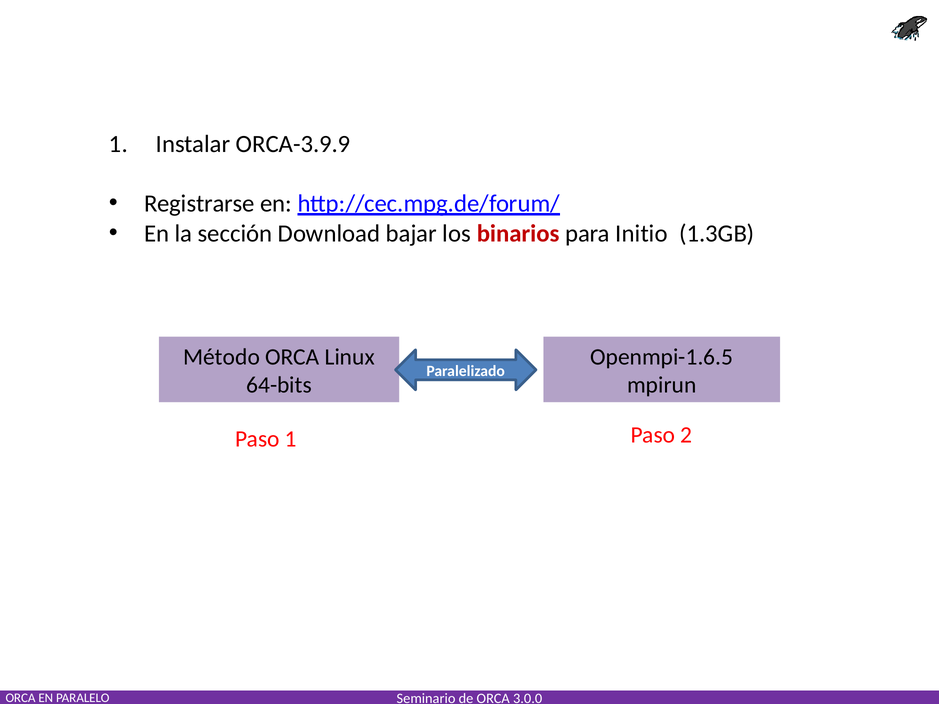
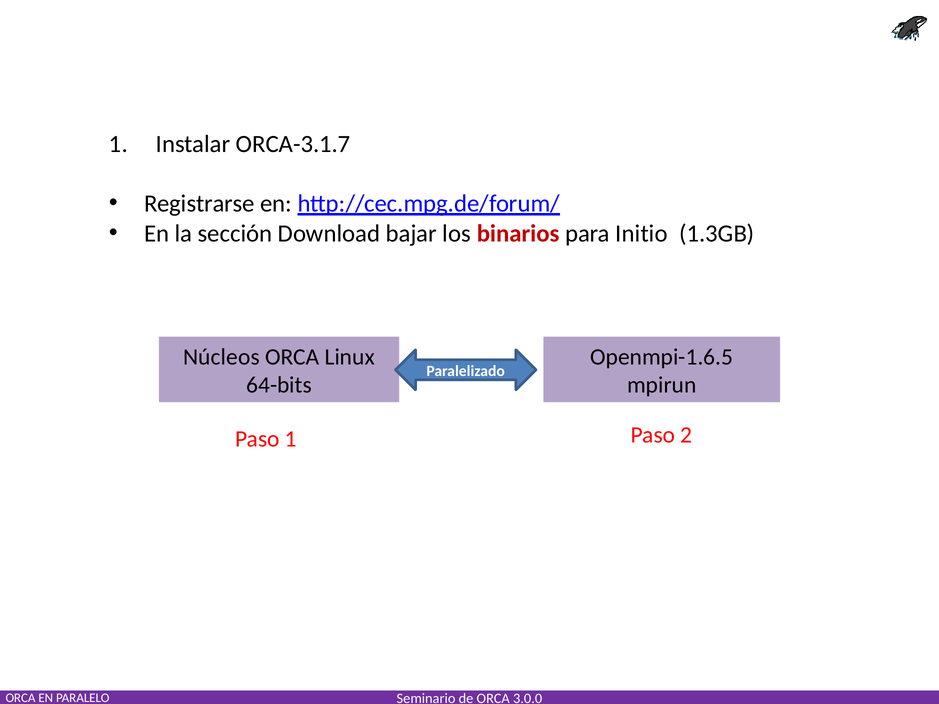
ORCA-3.9.9: ORCA-3.9.9 -> ORCA-3.1.7 (293, 144)
Método: Método -> Núcleos (222, 357)
